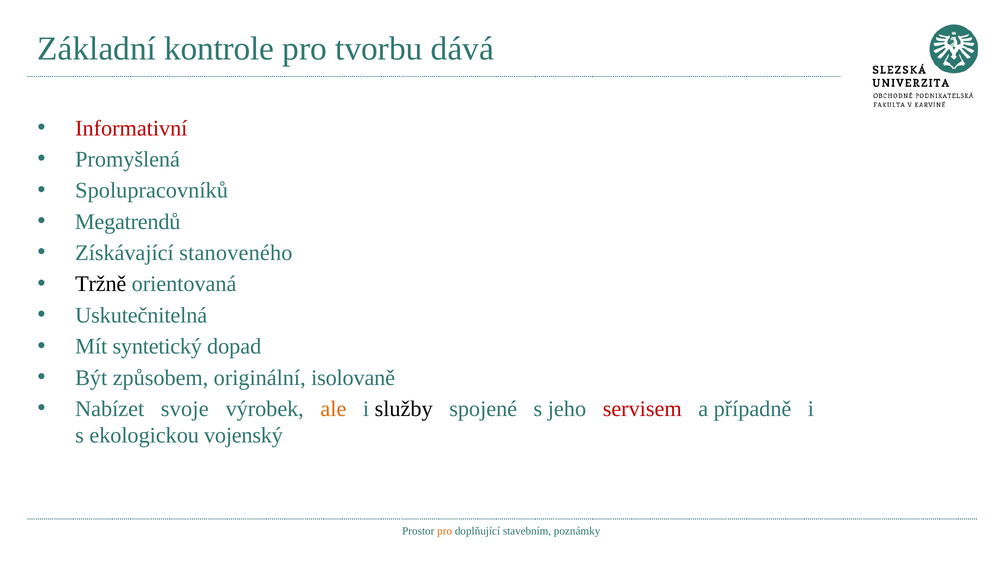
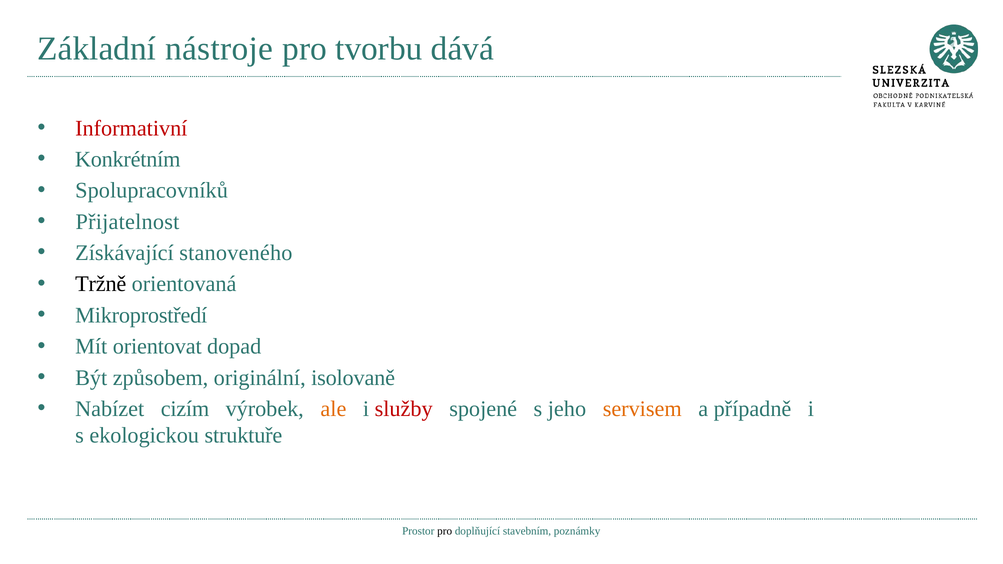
kontrole: kontrole -> nástroje (219, 49)
Promyšlená: Promyšlená -> Konkrétním (128, 159)
Megatrendů: Megatrendů -> Přijatelnost (127, 222)
Uskutečnitelná: Uskutečnitelná -> Mikroprostředí (141, 315)
syntetický: syntetický -> orientovat (157, 347)
svoje: svoje -> cizím (185, 409)
služby colour: black -> red (404, 409)
servisem colour: red -> orange (642, 409)
vojenský: vojenský -> struktuře (243, 436)
pro colour: orange -> black (445, 532)
